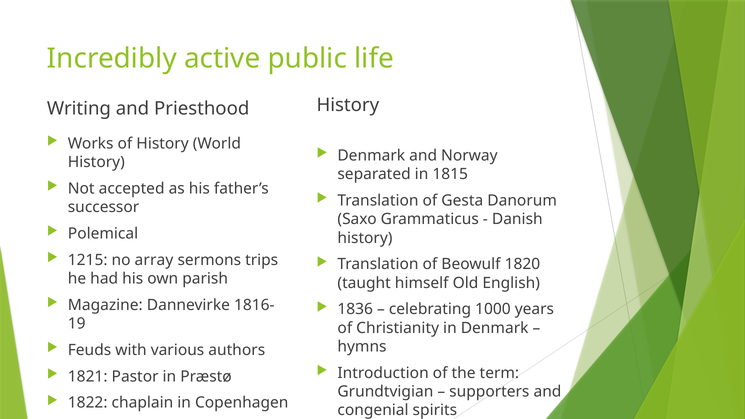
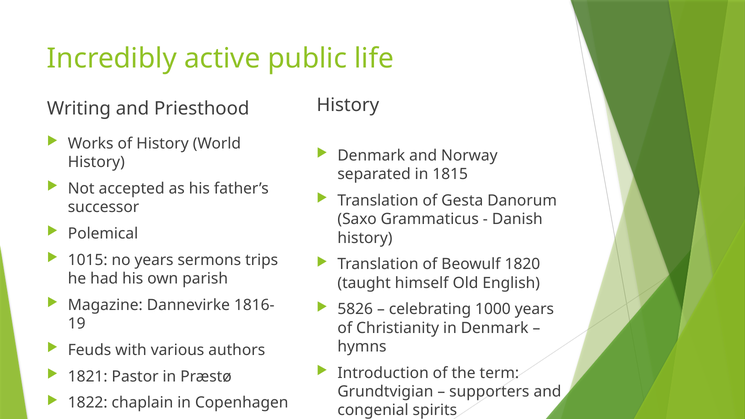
1215: 1215 -> 1015 (88, 260)
no array: array -> years (154, 260)
1836: 1836 -> 5826 (355, 309)
